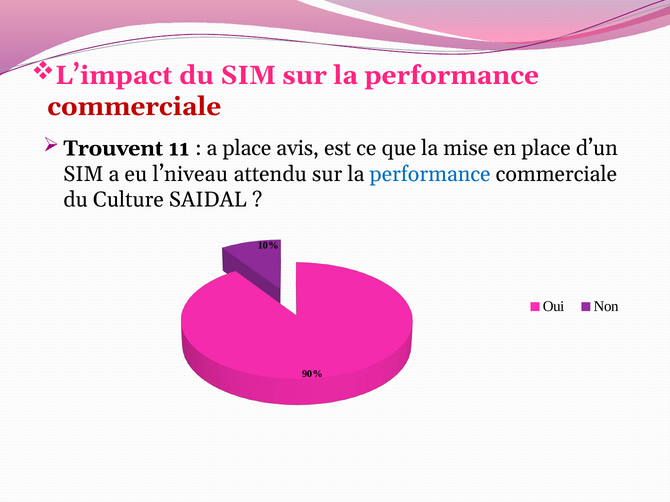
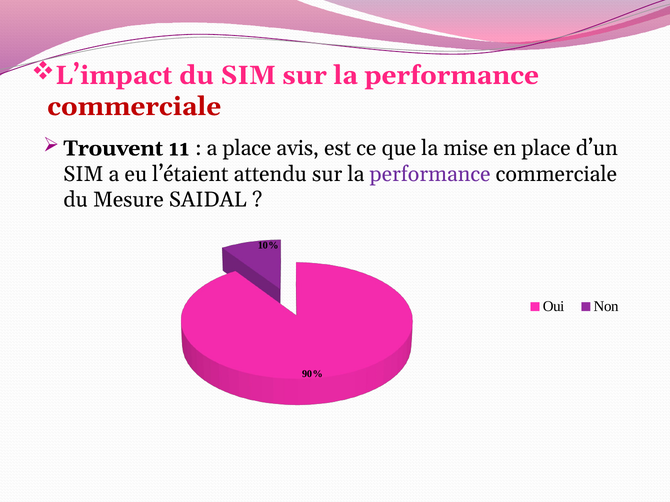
l’niveau: l’niveau -> l’étaient (190, 174)
performance colour: blue -> purple (430, 174)
Culture: Culture -> Mesure (128, 200)
